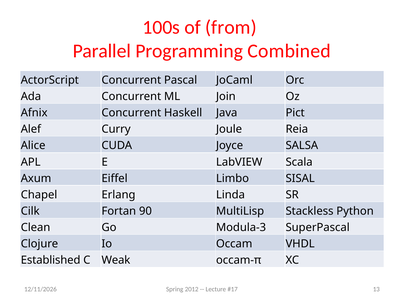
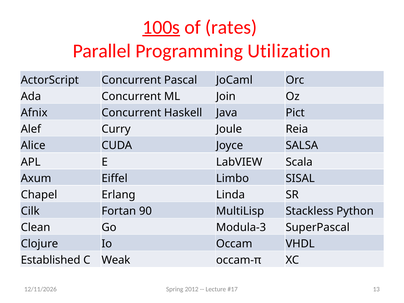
100s underline: none -> present (161, 27)
from: from -> rates (231, 27)
Combined: Combined -> Utilization (289, 51)
